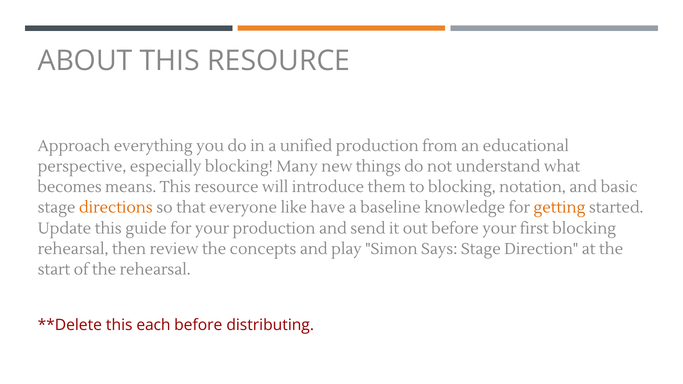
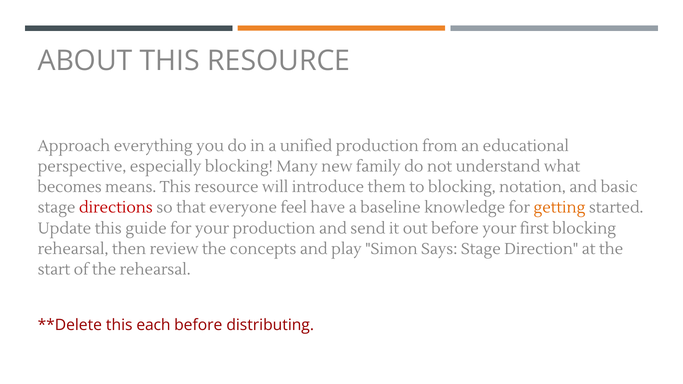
things: things -> family (378, 167)
directions colour: orange -> red (116, 208)
like: like -> feel (294, 208)
